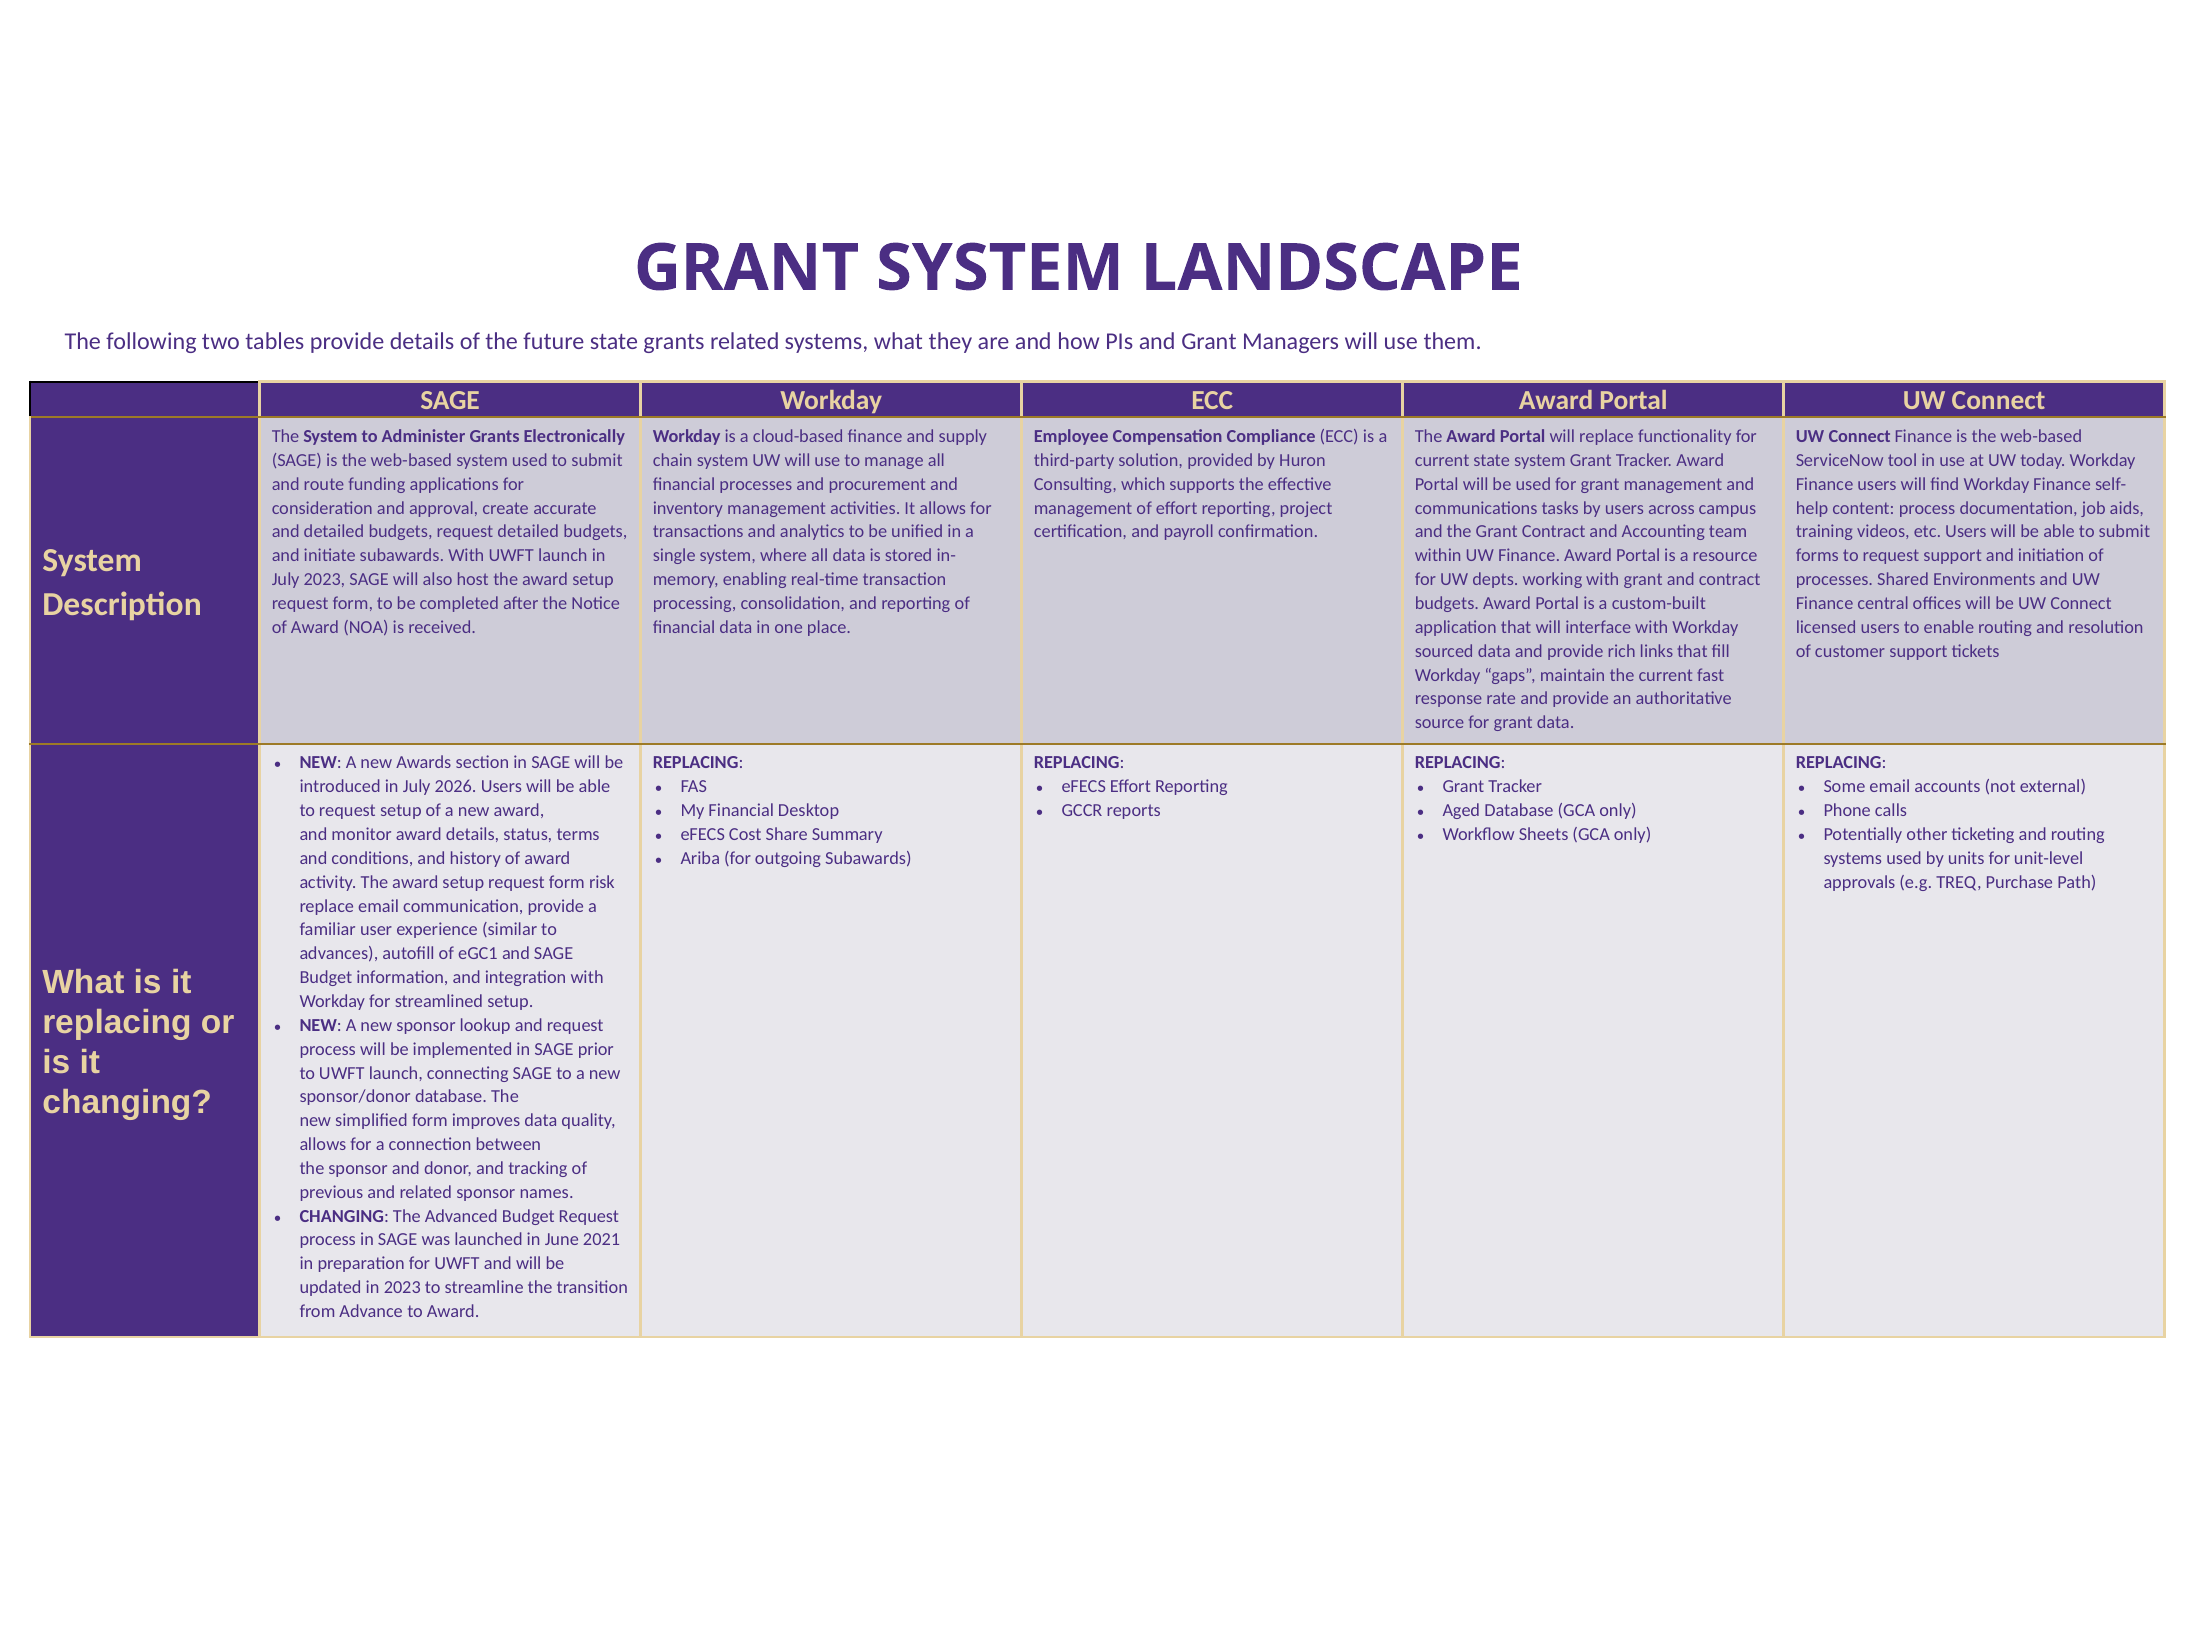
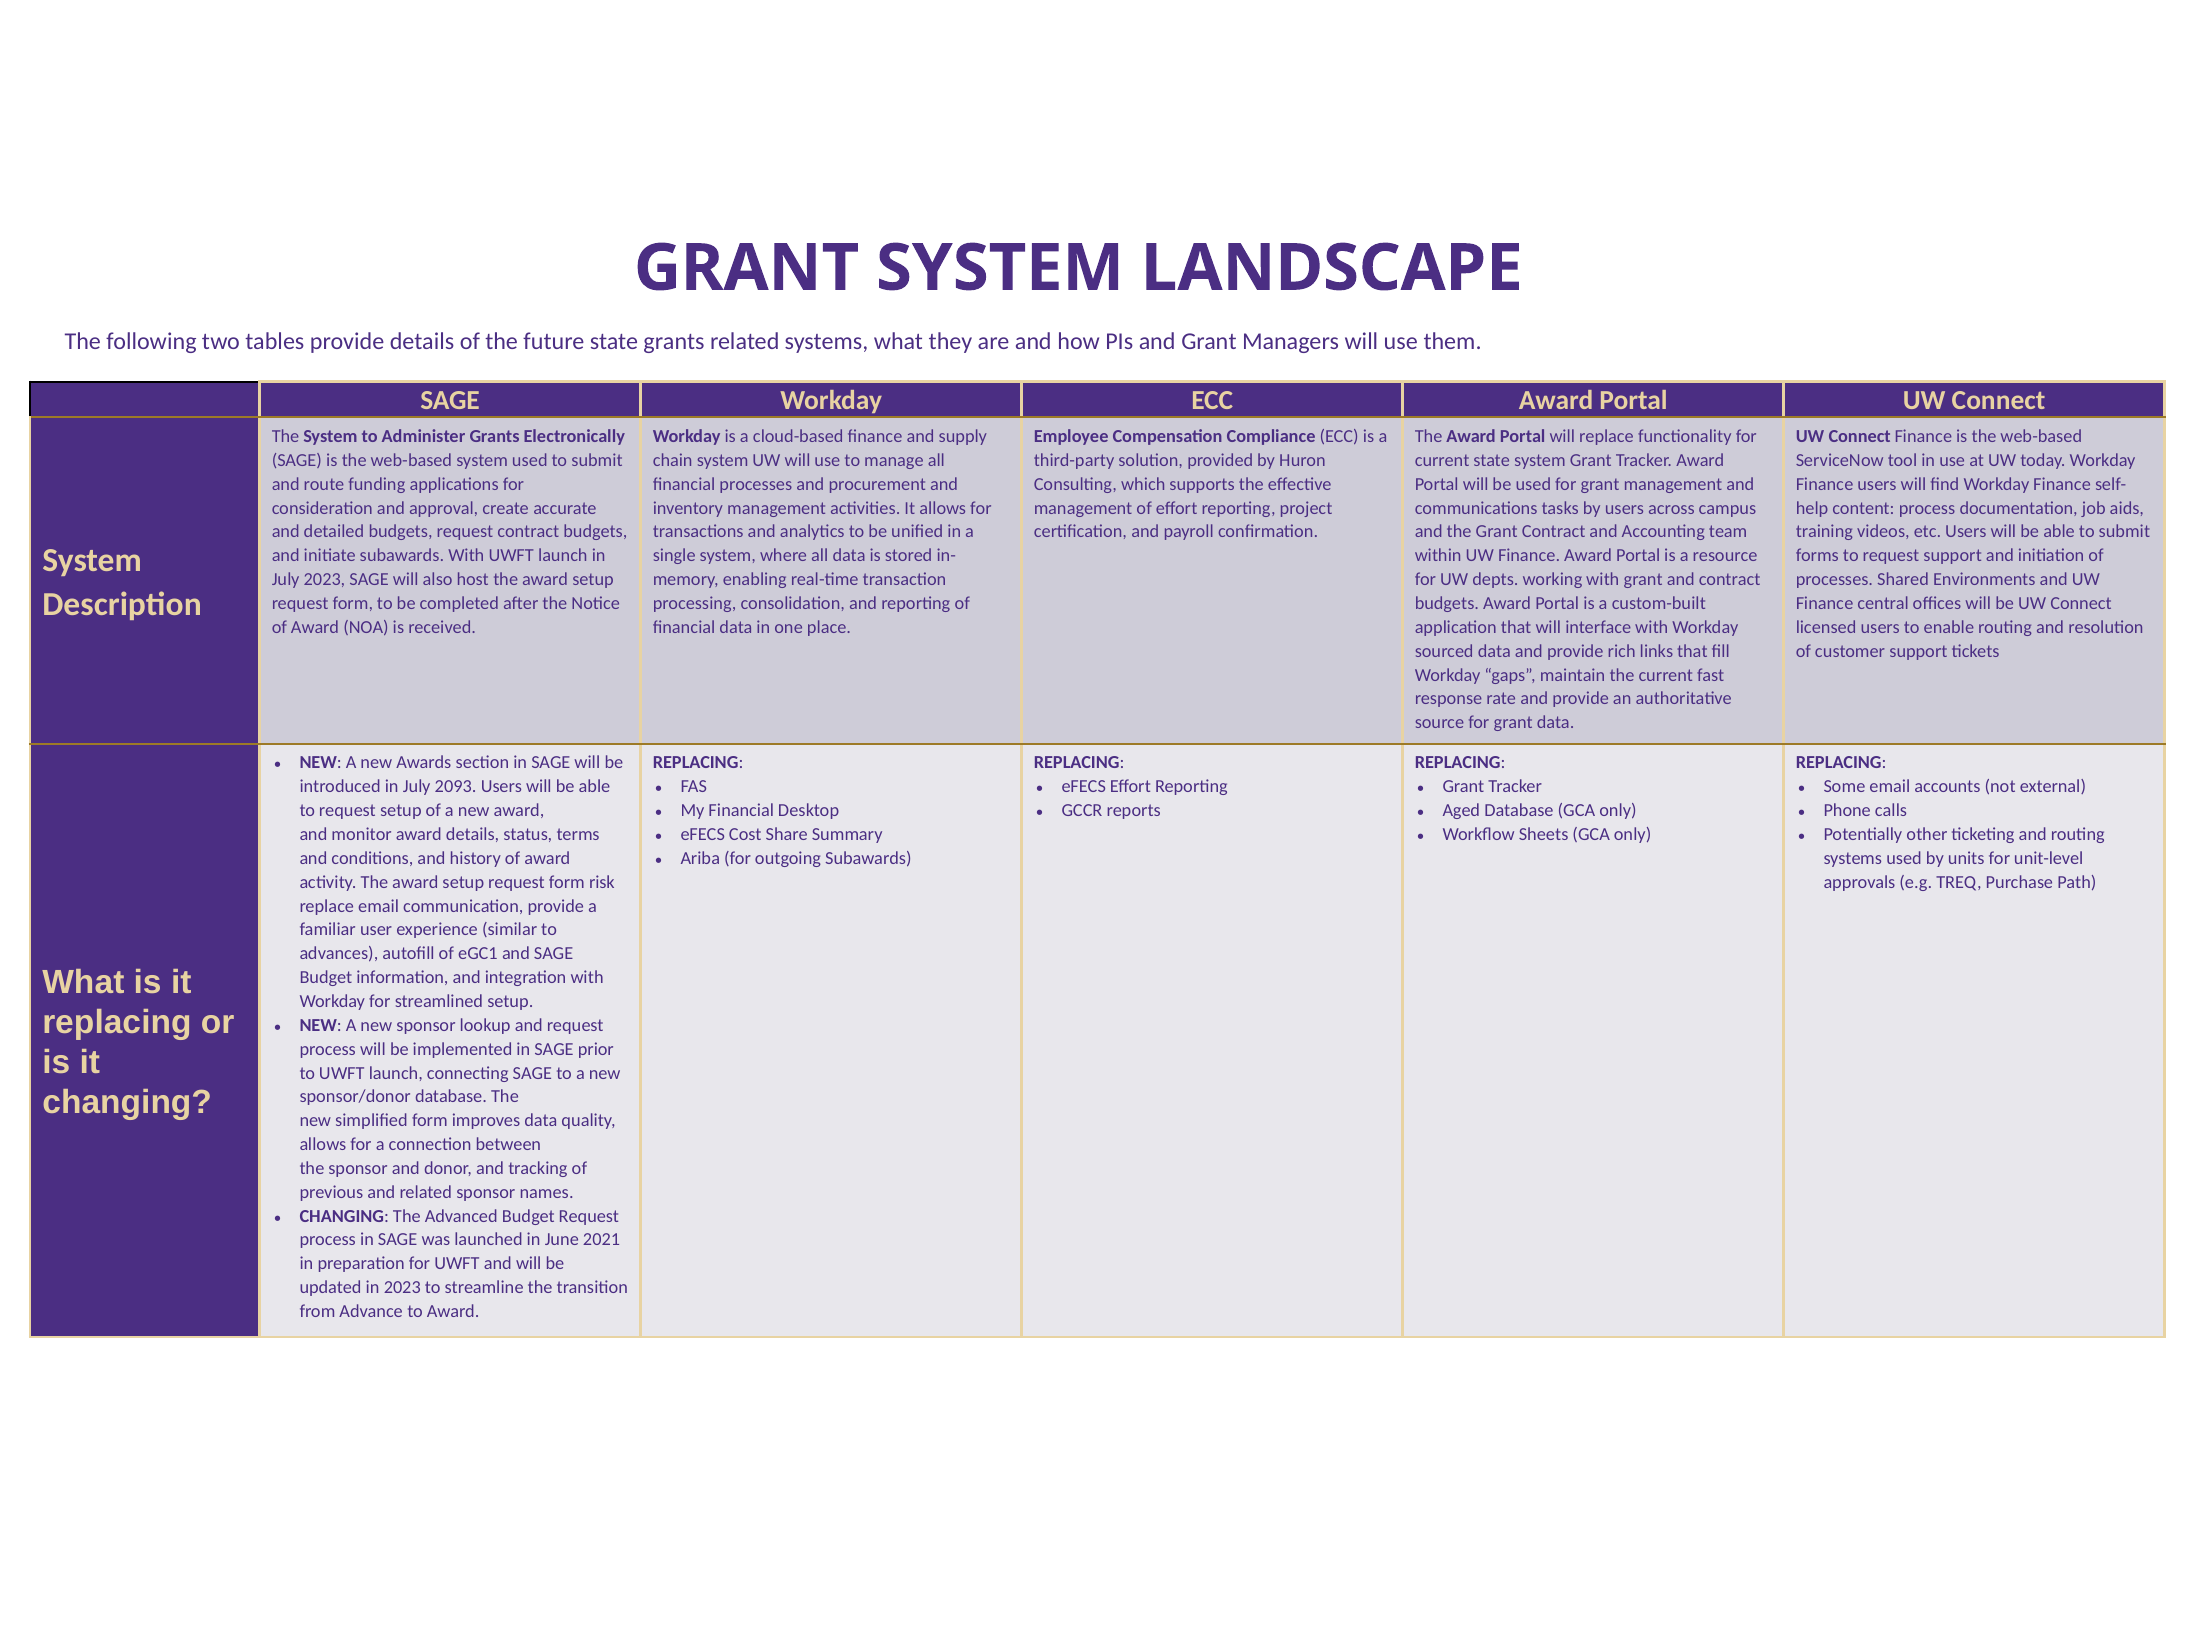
request detailed: detailed -> contract (528, 532)
2026: 2026 -> 2093 (456, 787)
